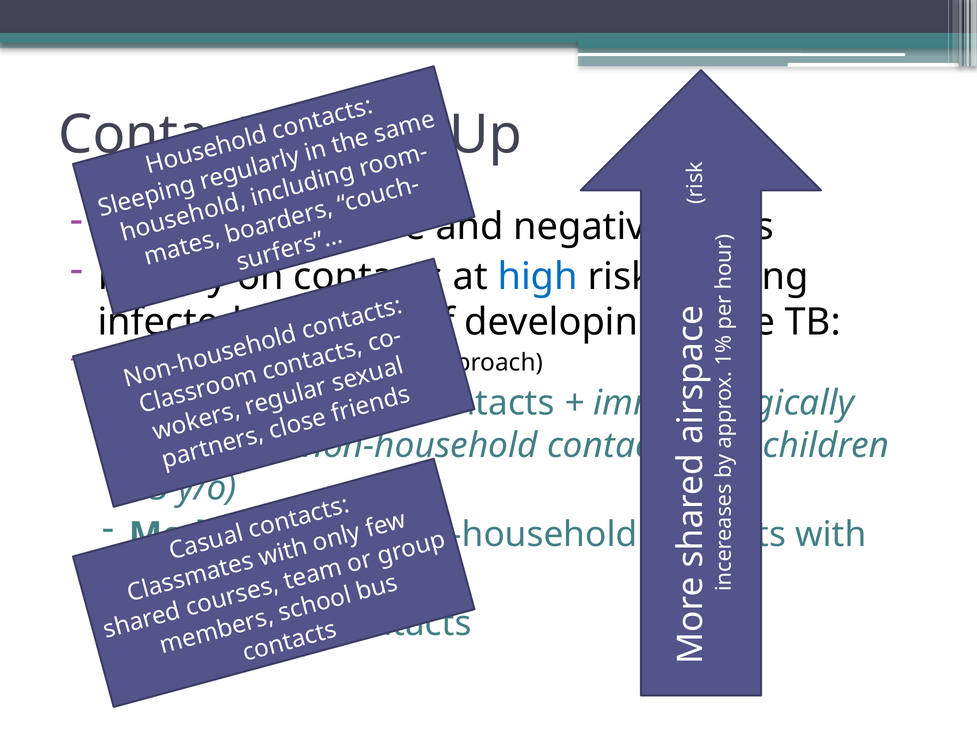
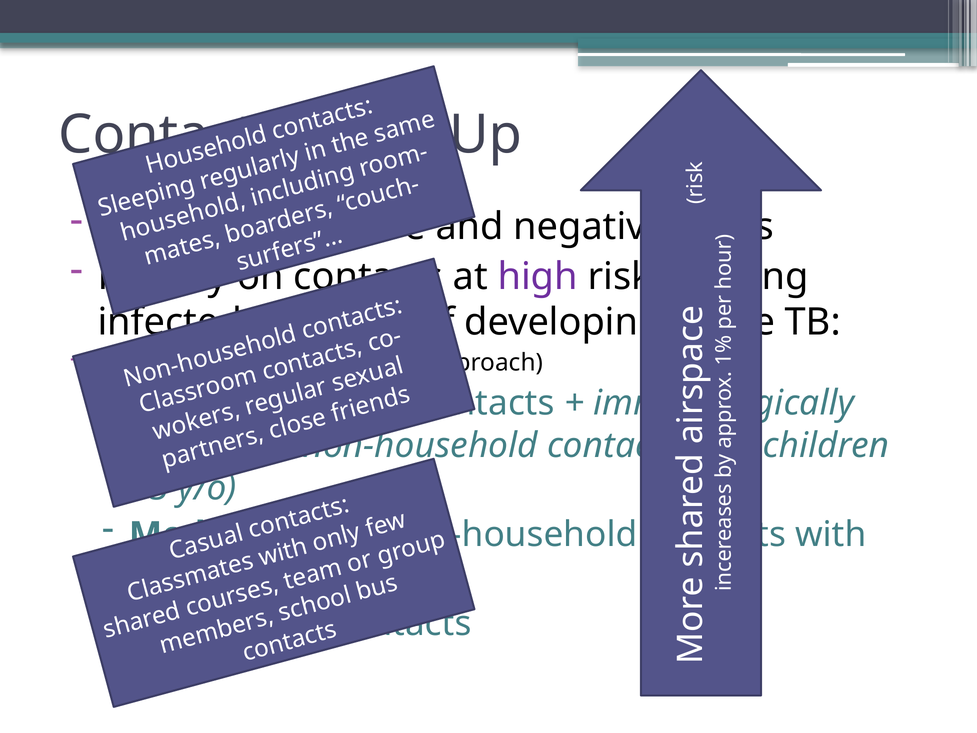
high colour: blue -> purple (538, 276)
